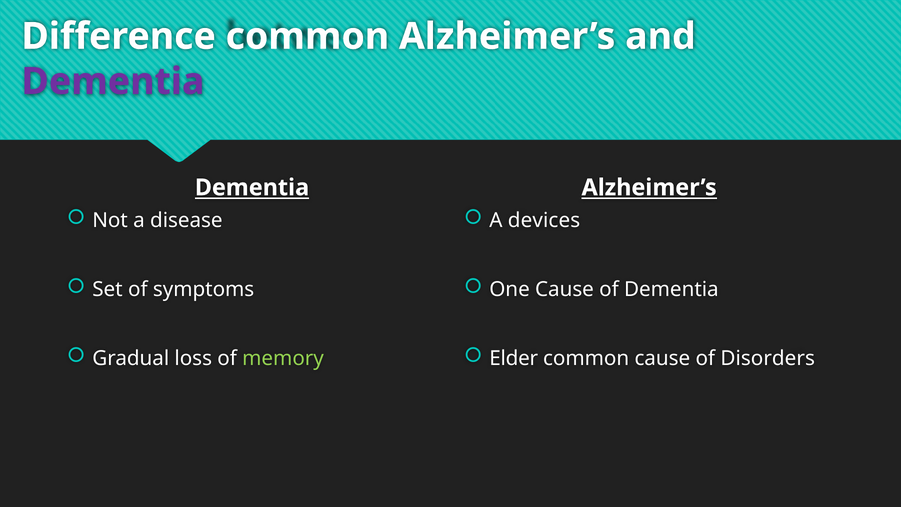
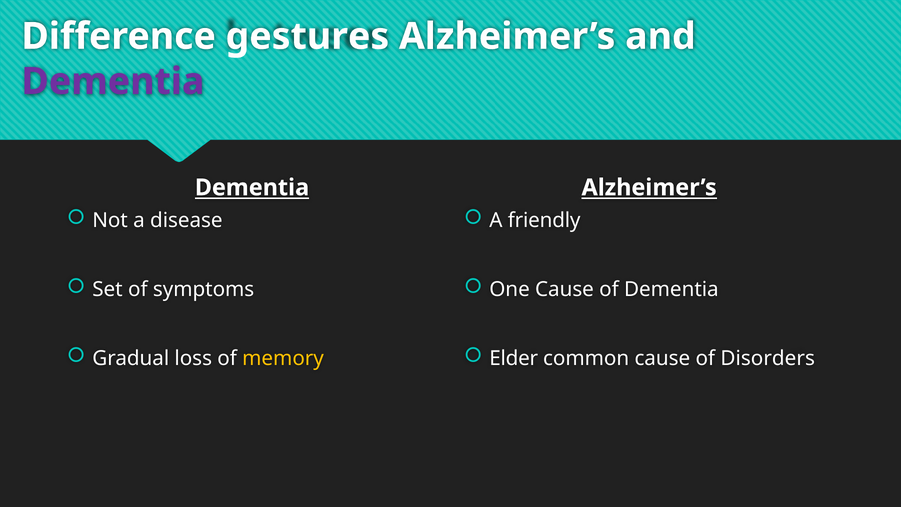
Difference common: common -> gestures (307, 36)
devices: devices -> friendly (544, 220)
memory colour: light green -> yellow (283, 359)
